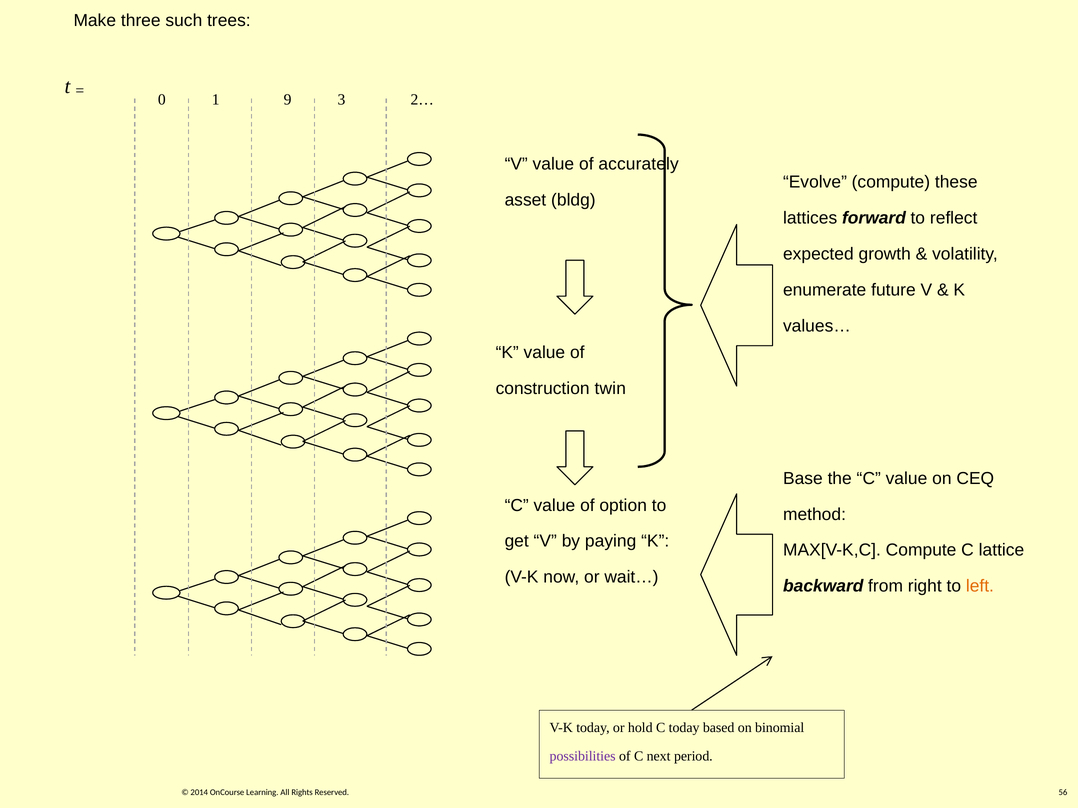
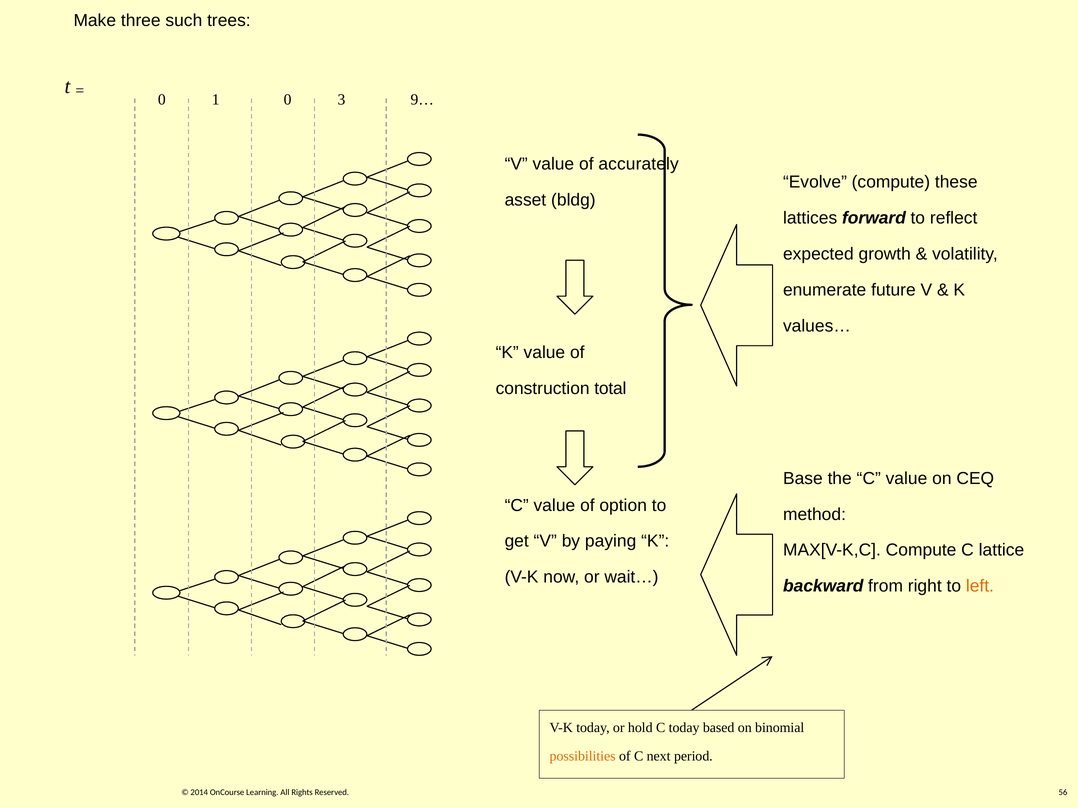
1 9: 9 -> 0 (288, 100)
2…: 2… -> 9… (422, 100)
twin: twin -> total (610, 389)
possibilities colour: purple -> orange (583, 757)
